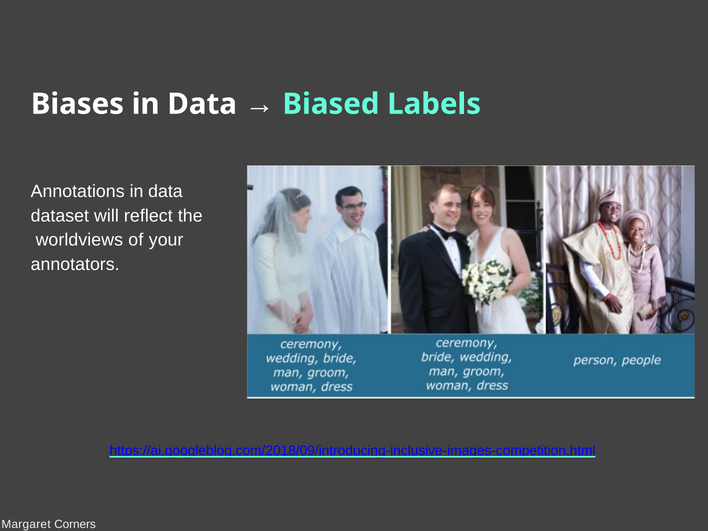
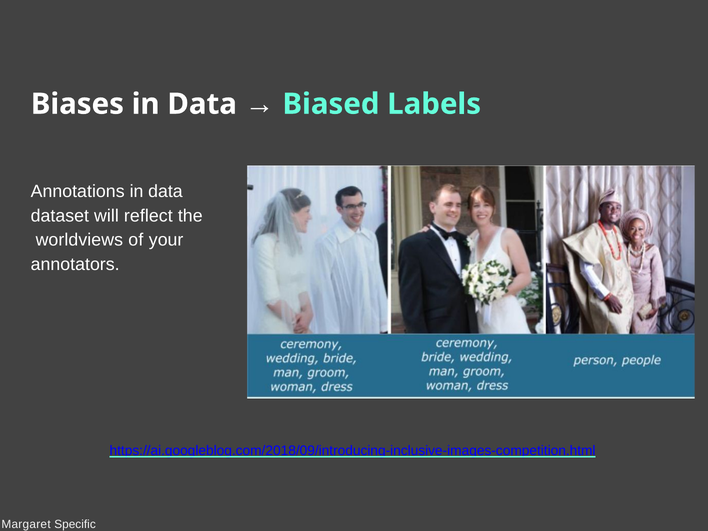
Corners: Corners -> Specific (75, 525)
